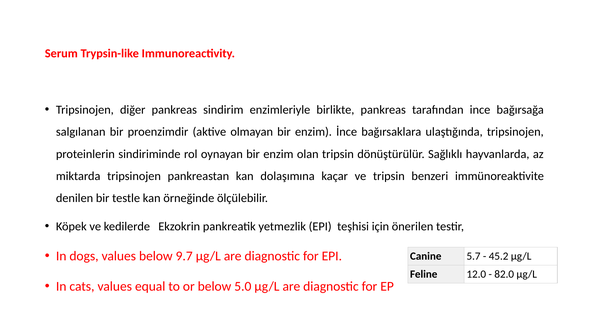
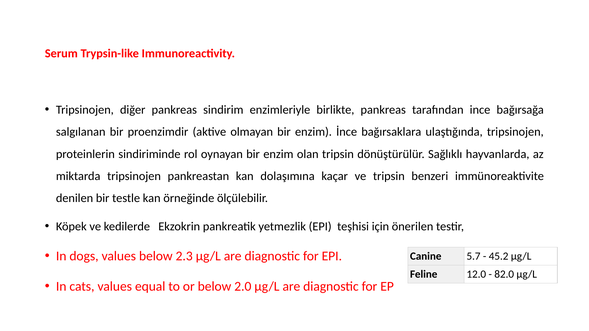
9.7: 9.7 -> 2.3 (184, 256)
5.0: 5.0 -> 2.0 (243, 287)
